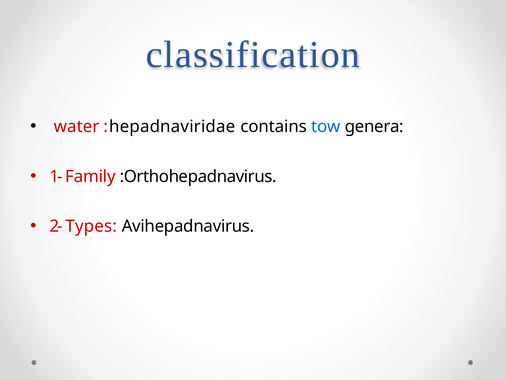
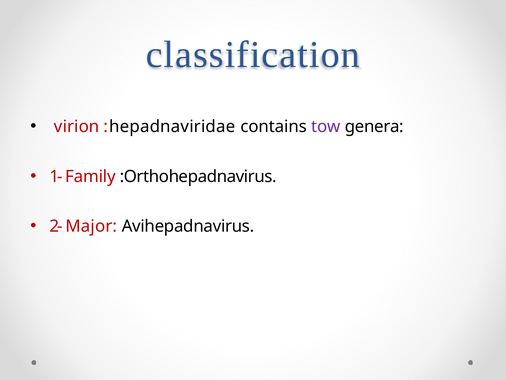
water: water -> virion (77, 126)
tow colour: blue -> purple (326, 126)
Types: Types -> Major (91, 226)
